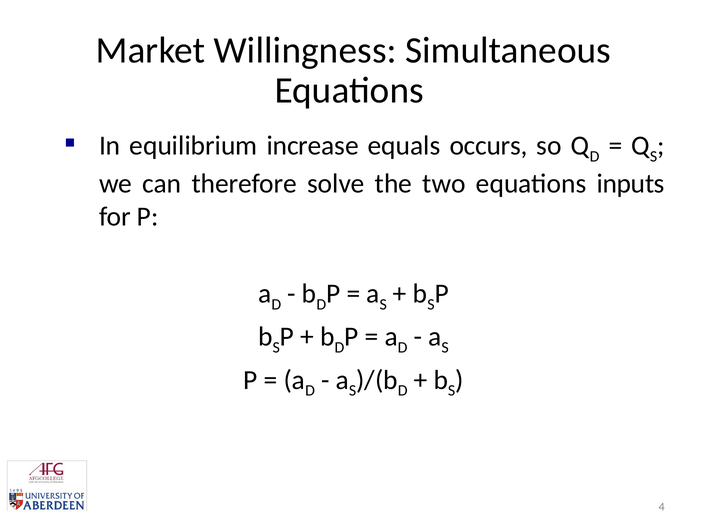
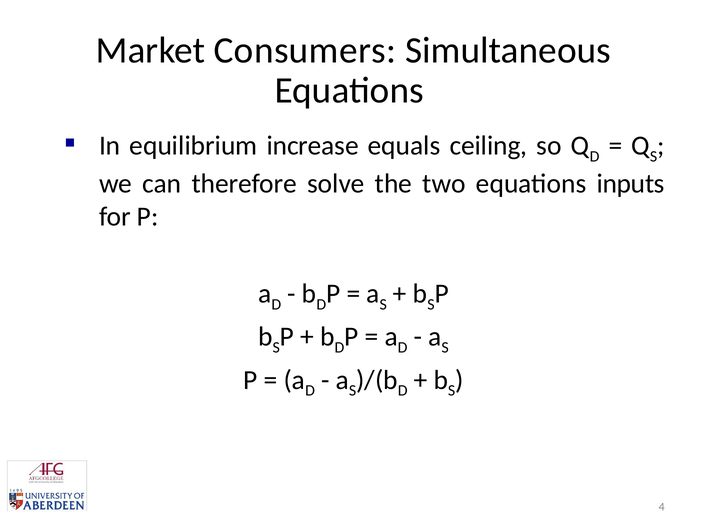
Willingness: Willingness -> Consumers (305, 50)
occurs: occurs -> ceiling (488, 146)
